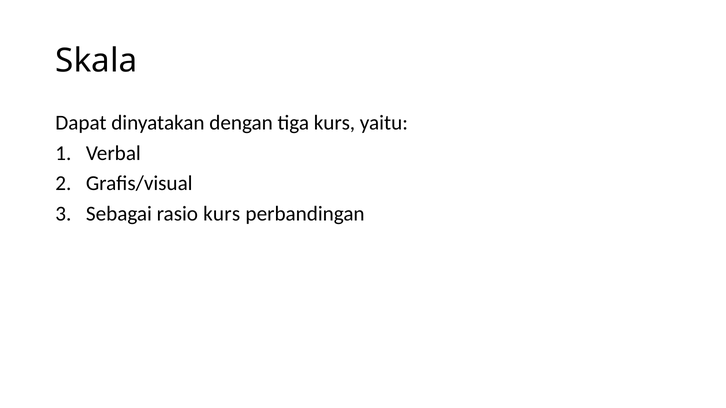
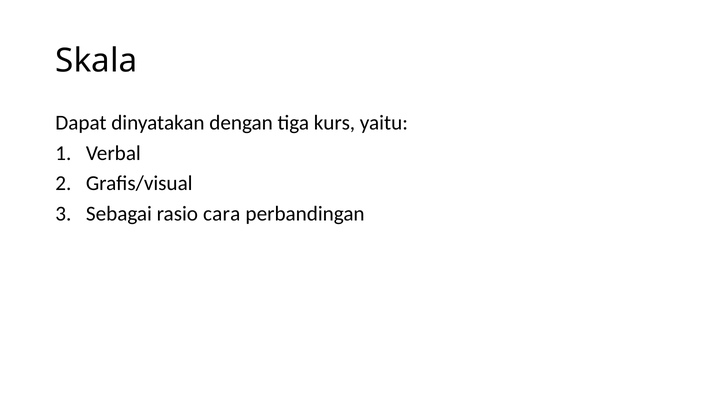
rasio kurs: kurs -> cara (222, 214)
